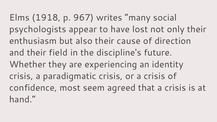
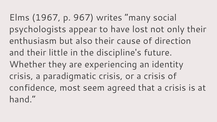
1918: 1918 -> 1967 (46, 18)
field: field -> little (58, 53)
